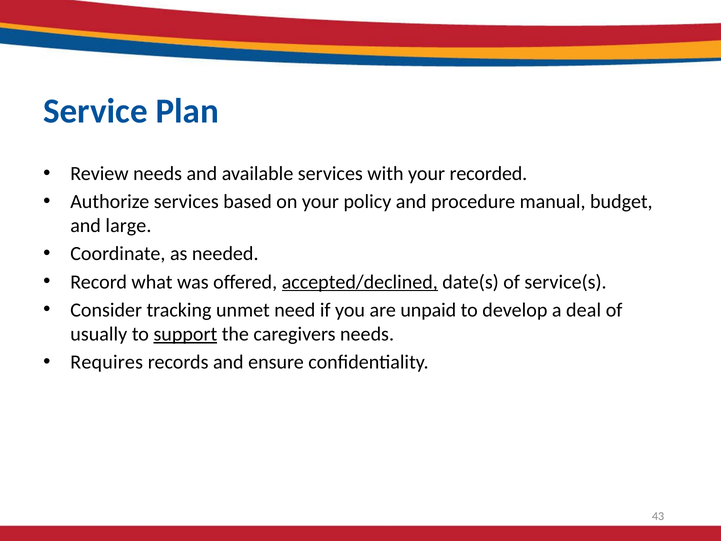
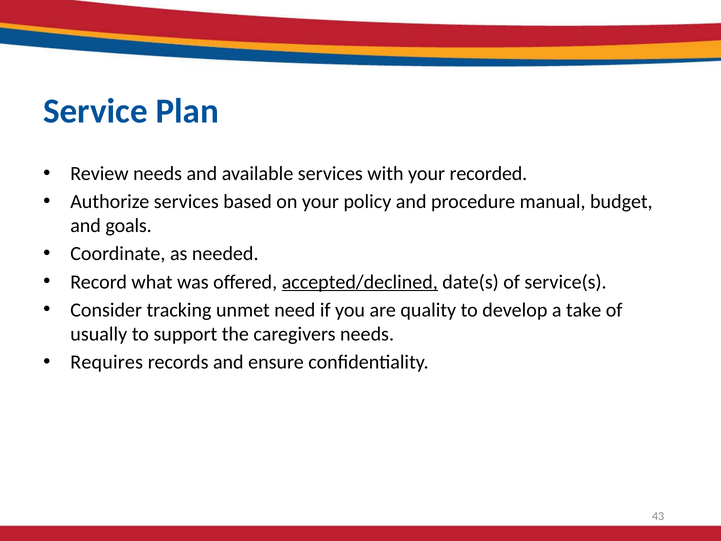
large: large -> goals (129, 226)
unpaid: unpaid -> quality (428, 310)
deal: deal -> take (584, 310)
support underline: present -> none (185, 334)
